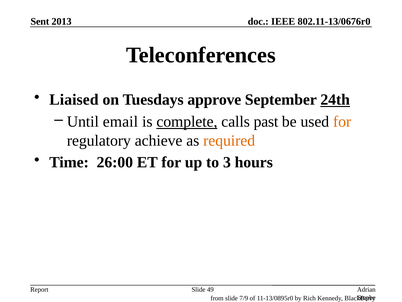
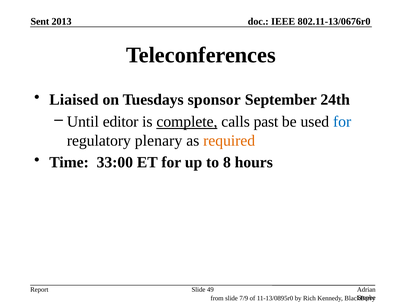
approve: approve -> sponsor (214, 100)
24th underline: present -> none (335, 100)
email: email -> editor (121, 122)
for colour: orange -> blue (342, 122)
achieve: achieve -> plenary (159, 140)
26:00: 26:00 -> 33:00 (115, 162)
3: 3 -> 8 (227, 162)
